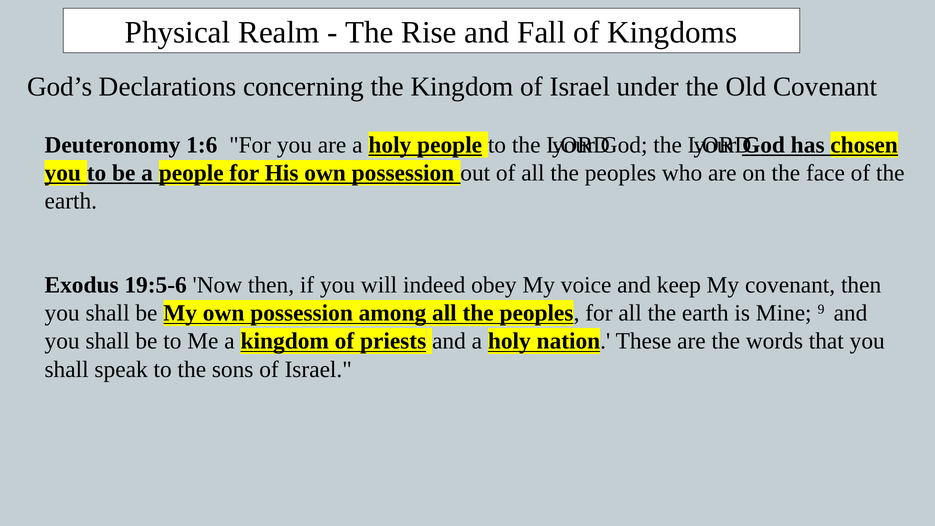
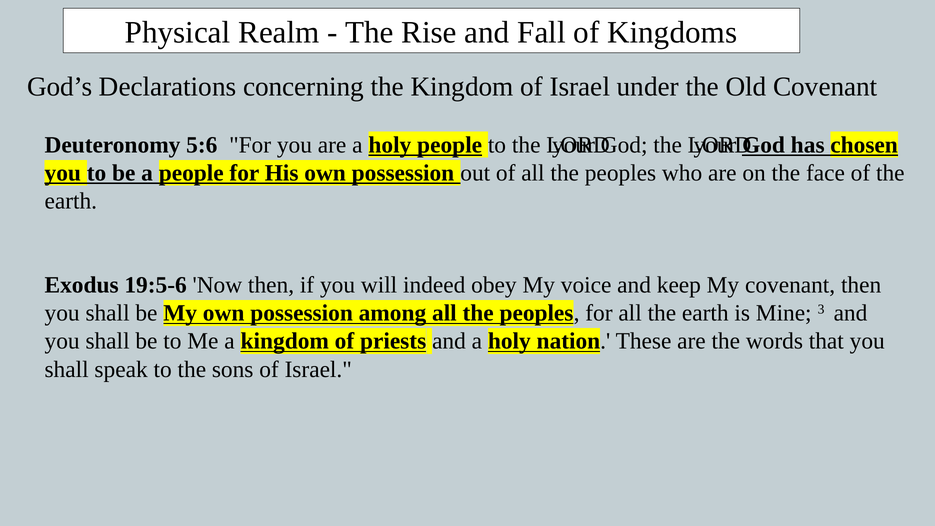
1:6: 1:6 -> 5:6 (202, 145)
9: 9 -> 3 (821, 309)
